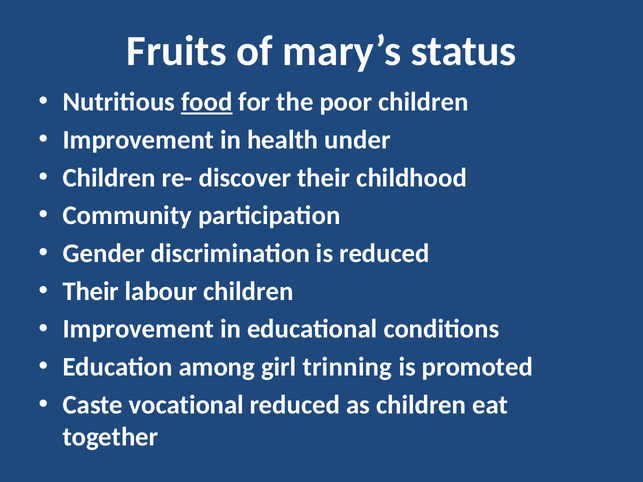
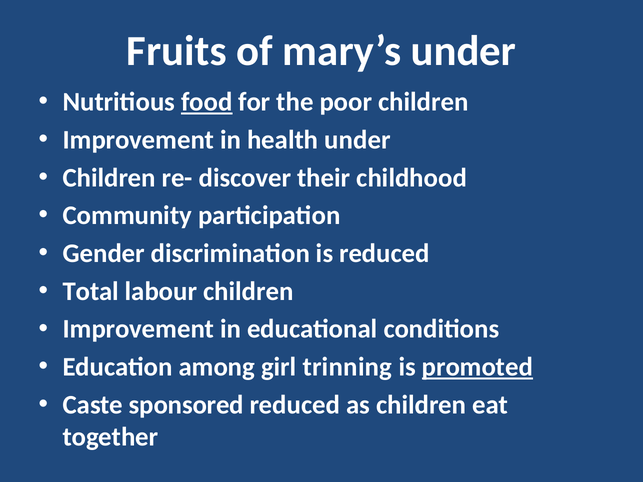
mary’s status: status -> under (463, 51)
Their: Their -> Total (91, 291)
promoted underline: none -> present (477, 367)
vocational: vocational -> sponsored (186, 405)
